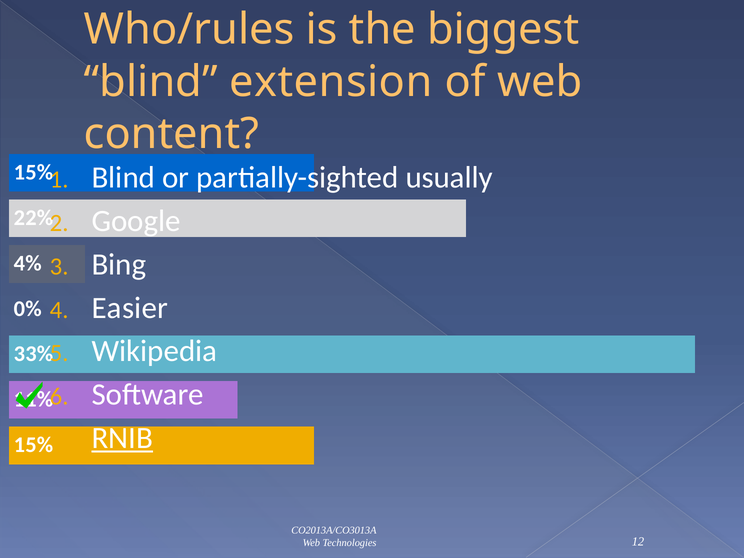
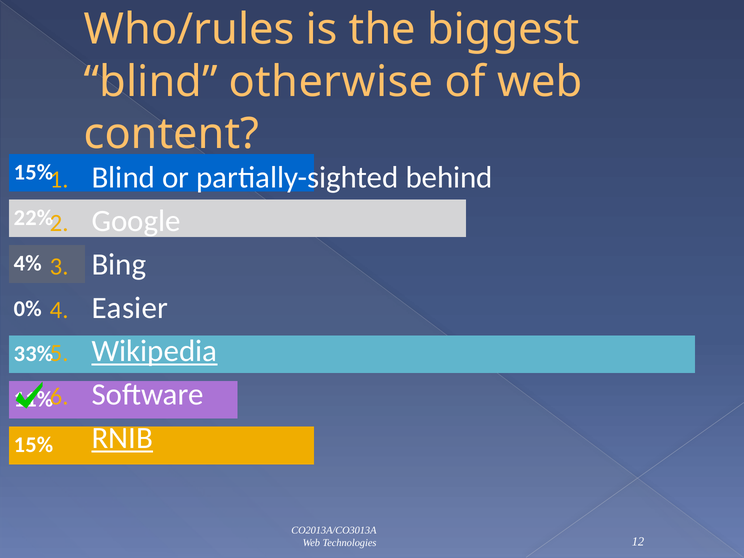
extension: extension -> otherwise (331, 82)
usually: usually -> behind (449, 178)
Wikipedia underline: none -> present (154, 351)
